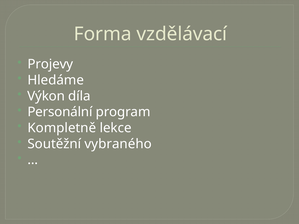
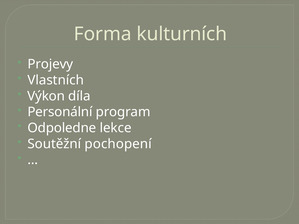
vzdělávací: vzdělávací -> kulturních (182, 34)
Hledáme: Hledáme -> Vlastních (56, 80)
Kompletně: Kompletně -> Odpoledne (62, 128)
vybraného: vybraného -> pochopení (118, 144)
